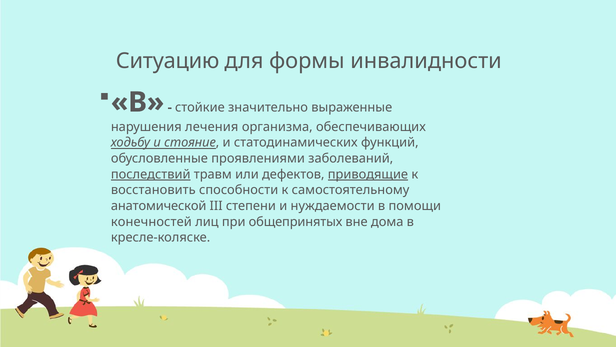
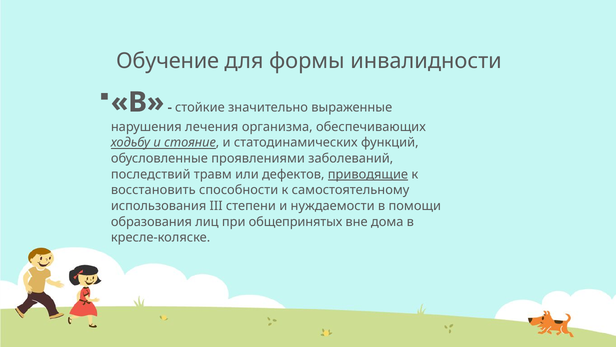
Ситуацию: Ситуацию -> Обучение (168, 61)
последствий underline: present -> none (151, 174)
анатомической: анатомической -> использования (159, 206)
конечностей: конечностей -> образования (151, 222)
